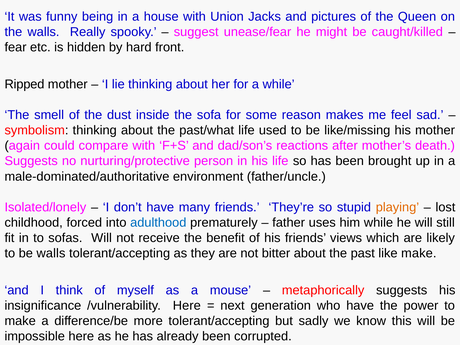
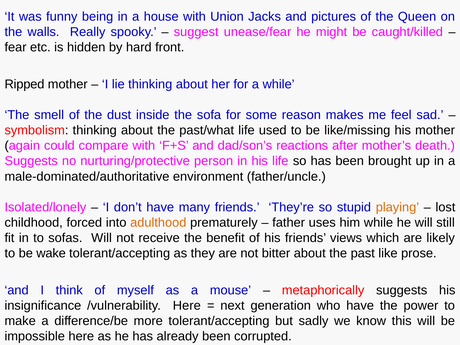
adulthood colour: blue -> orange (158, 222)
be walls: walls -> wake (51, 253)
like make: make -> prose (419, 253)
